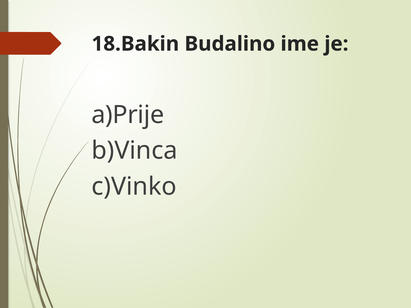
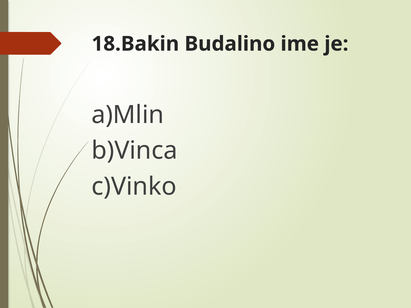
a)Prije: a)Prije -> a)Mlin (128, 115)
